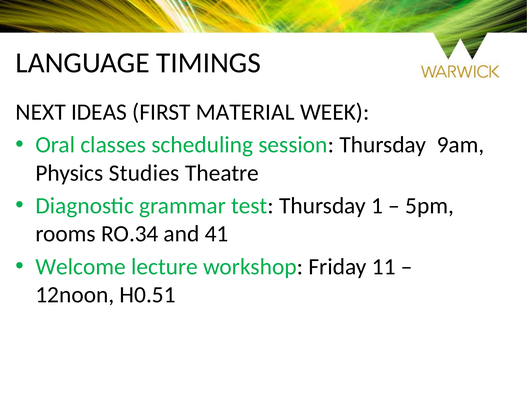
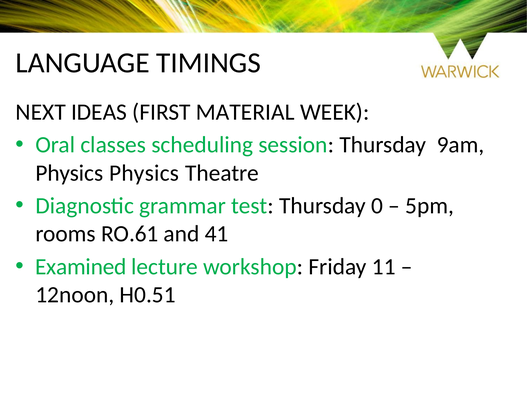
Physics Studies: Studies -> Physics (144, 173)
1: 1 -> 0 (377, 206)
RO.34: RO.34 -> RO.61 (130, 234)
Welcome: Welcome -> Examined (81, 267)
